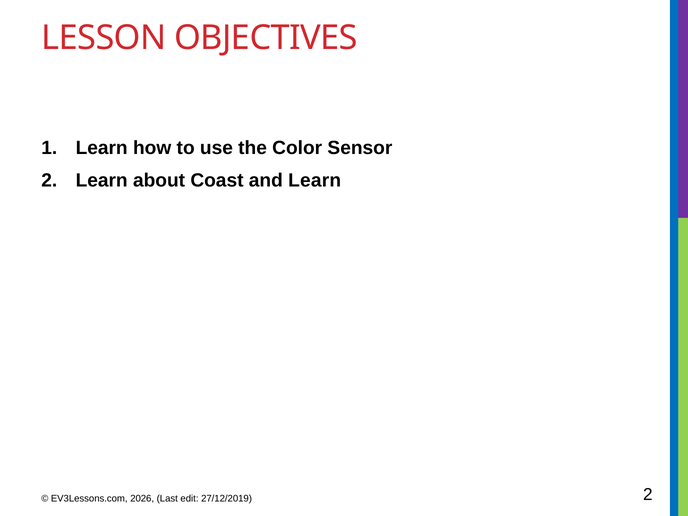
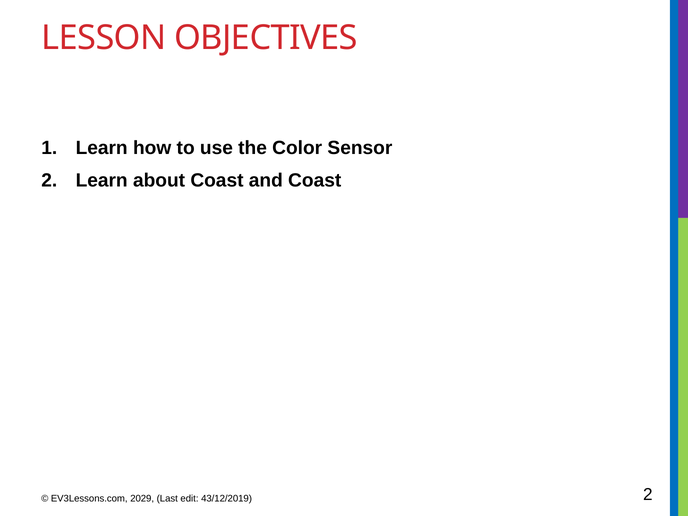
and Learn: Learn -> Coast (315, 181)
2026: 2026 -> 2029 (142, 498)
27/12/2019: 27/12/2019 -> 43/12/2019 (227, 498)
